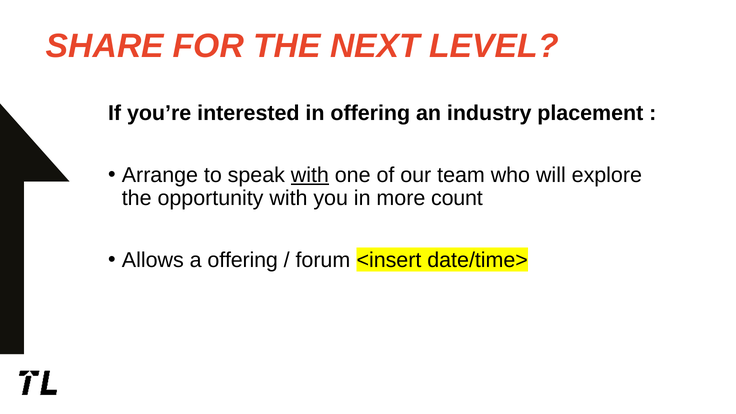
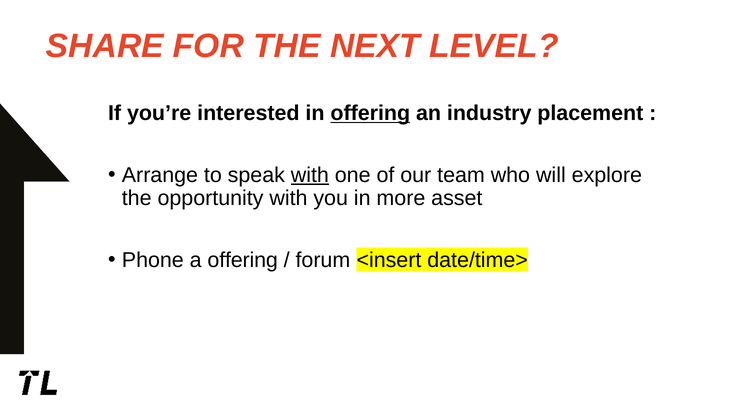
offering underline: none -> present (370, 113)
count: count -> asset (457, 198)
Allows: Allows -> Phone (153, 260)
